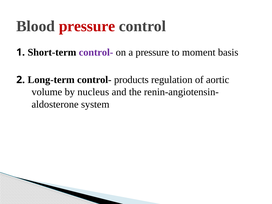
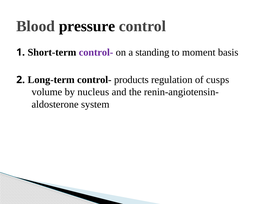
pressure colour: red -> black (87, 26)
a pressure: pressure -> standing (152, 52)
aortic: aortic -> cusps (218, 80)
